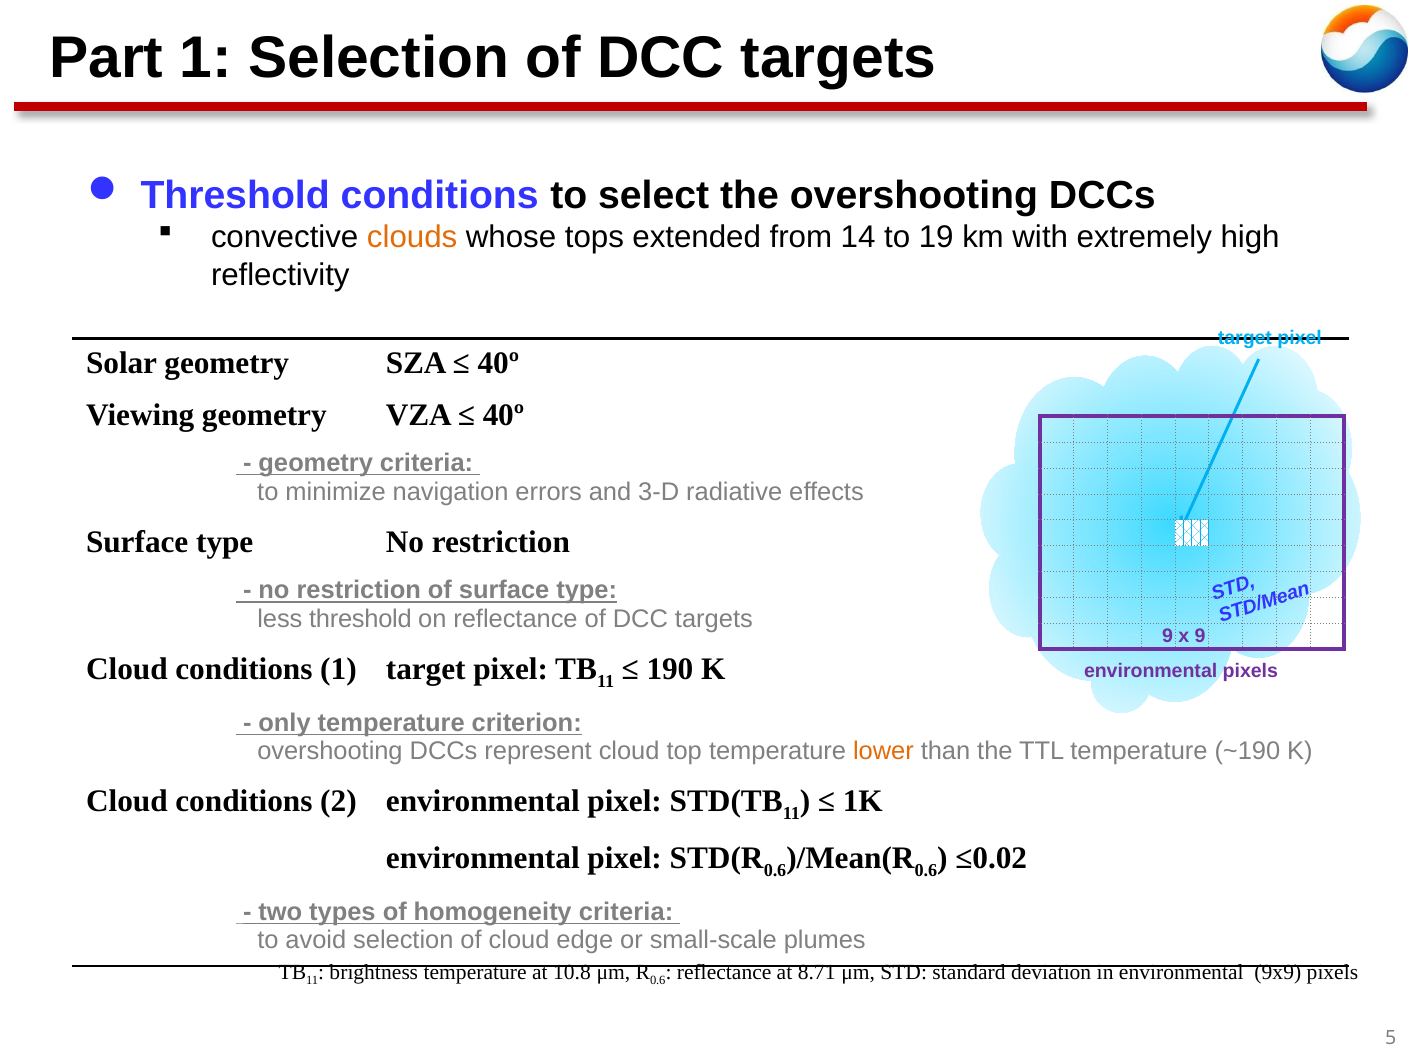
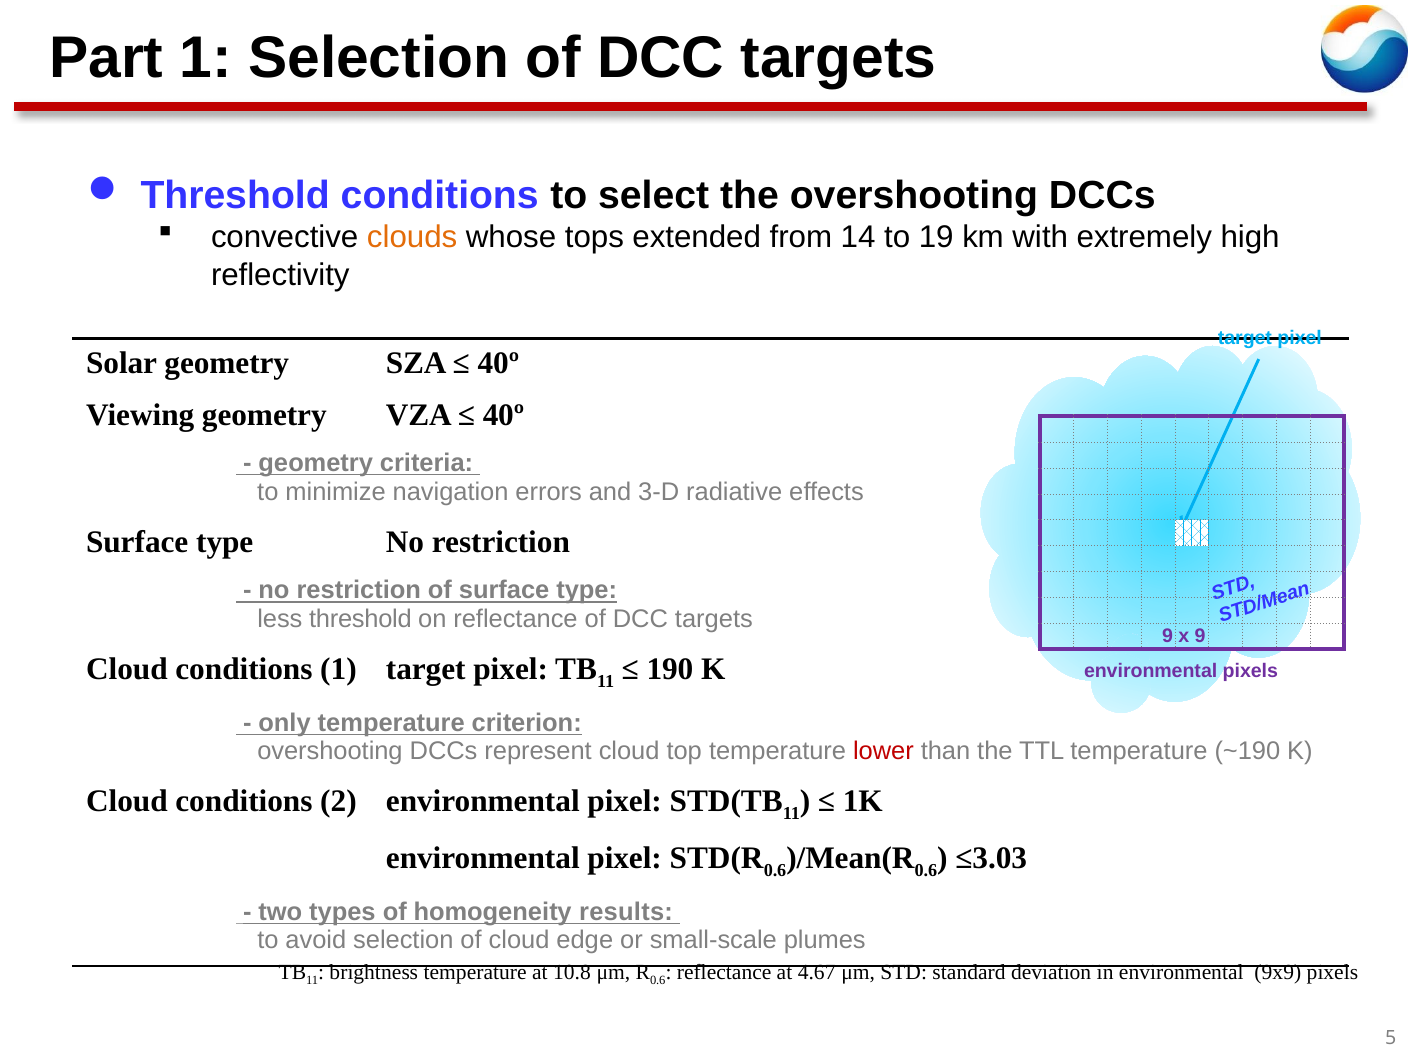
lower colour: orange -> red (883, 751)
≤0.02: ≤0.02 -> ≤3.03 (991, 858)
homogeneity criteria: criteria -> results (626, 912)
8.71: 8.71 -> 4.67 (817, 972)
